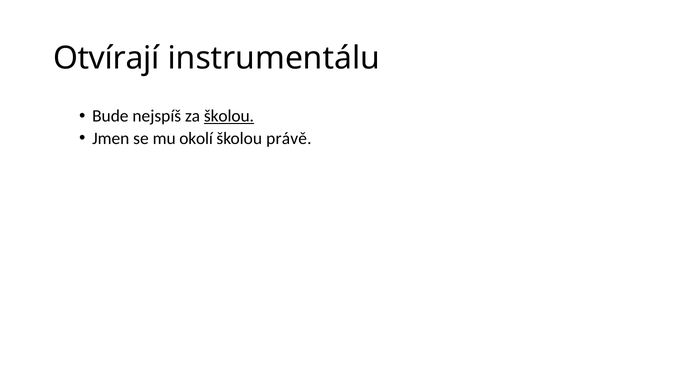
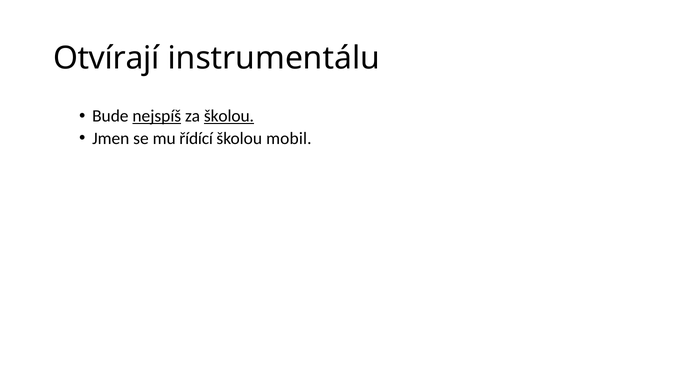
nejspíš underline: none -> present (157, 116)
okolí: okolí -> řídící (196, 139)
právě: právě -> mobil (289, 139)
